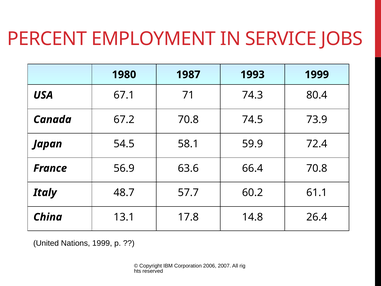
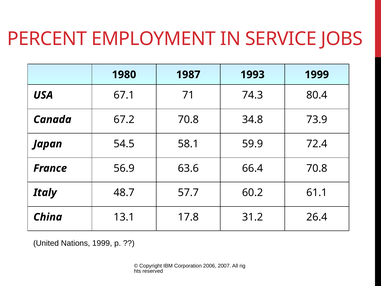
74.5: 74.5 -> 34.8 (253, 119)
14.8: 14.8 -> 31.2 (253, 217)
